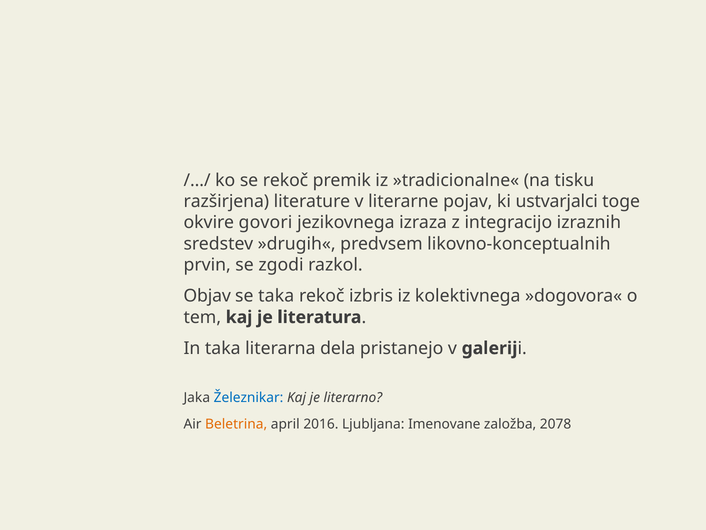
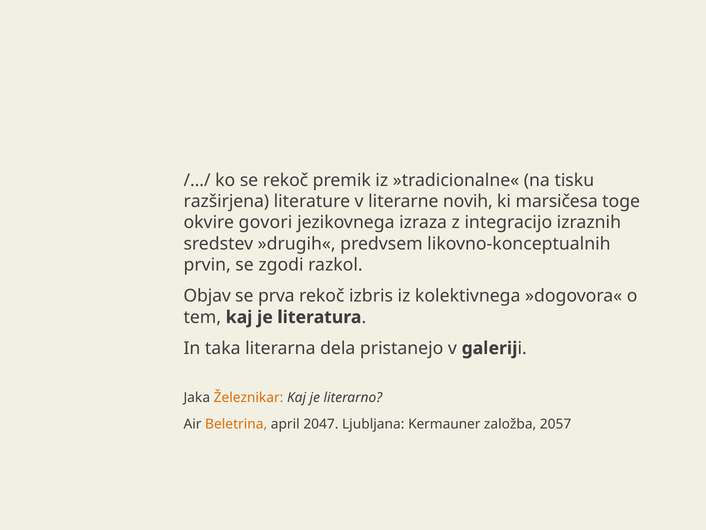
pojav: pojav -> novih (468, 201)
ustvarjalci: ustvarjalci -> marsičesa (557, 201)
se taka: taka -> prva (276, 296)
Železnikar colour: blue -> orange (249, 398)
2016: 2016 -> 2047 (321, 424)
Imenovane: Imenovane -> Kermauner (444, 424)
2078: 2078 -> 2057 (556, 424)
